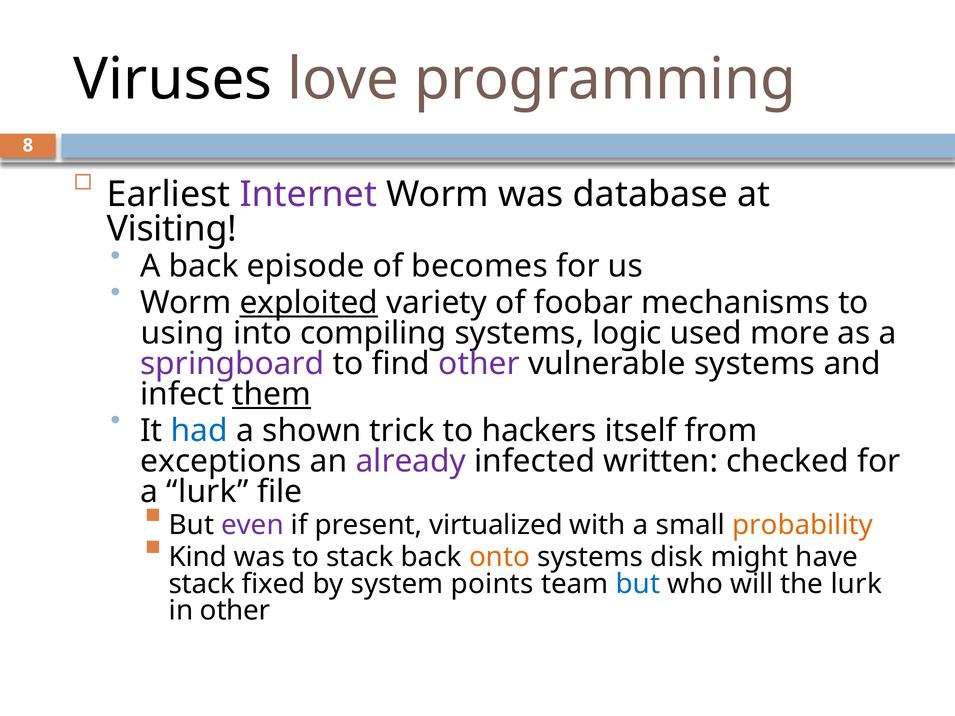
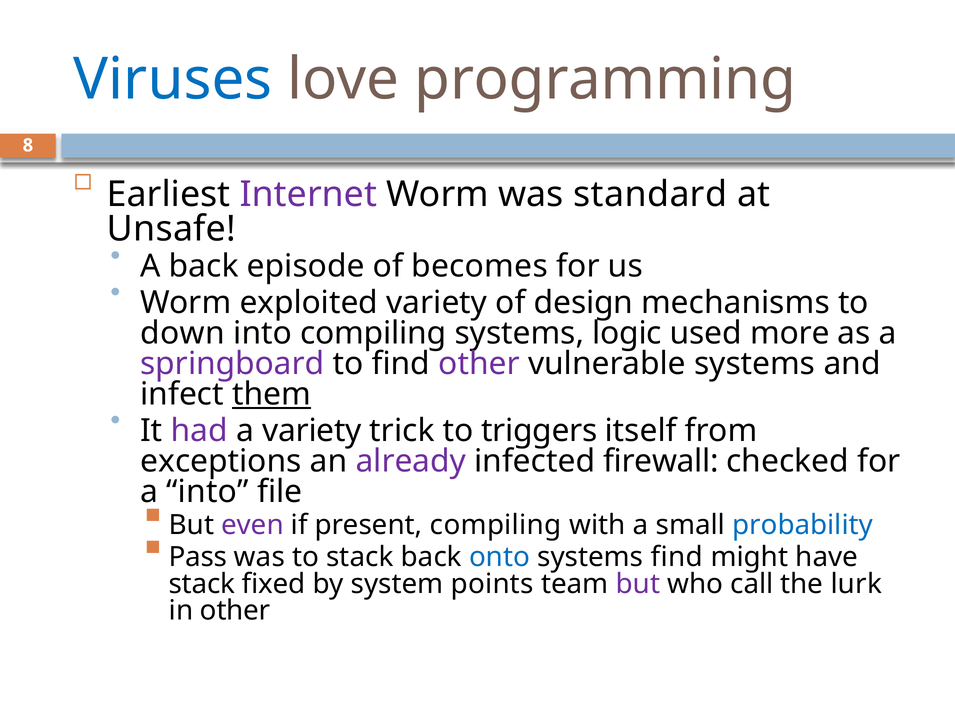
Viruses colour: black -> blue (173, 80)
database: database -> standard (650, 194)
Visiting: Visiting -> Unsafe (171, 229)
exploited underline: present -> none (309, 303)
foobar: foobar -> design (584, 303)
using: using -> down (182, 333)
had colour: blue -> purple (199, 431)
a shown: shown -> variety (312, 431)
hackers: hackers -> triggers (539, 431)
written: written -> firewall (661, 462)
a lurk: lurk -> into (208, 492)
present virtualized: virtualized -> compiling (496, 525)
probability colour: orange -> blue (803, 525)
Kind: Kind -> Pass (198, 557)
onto colour: orange -> blue (499, 557)
systems disk: disk -> find (677, 557)
but colour: blue -> purple (638, 584)
will: will -> call (752, 584)
